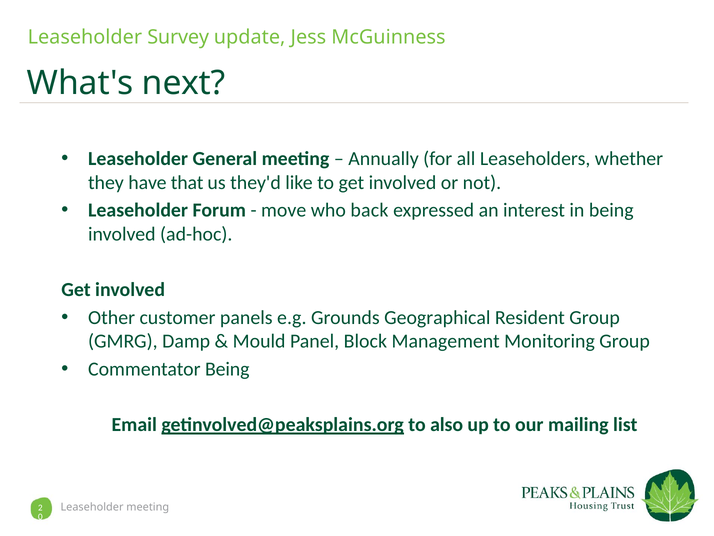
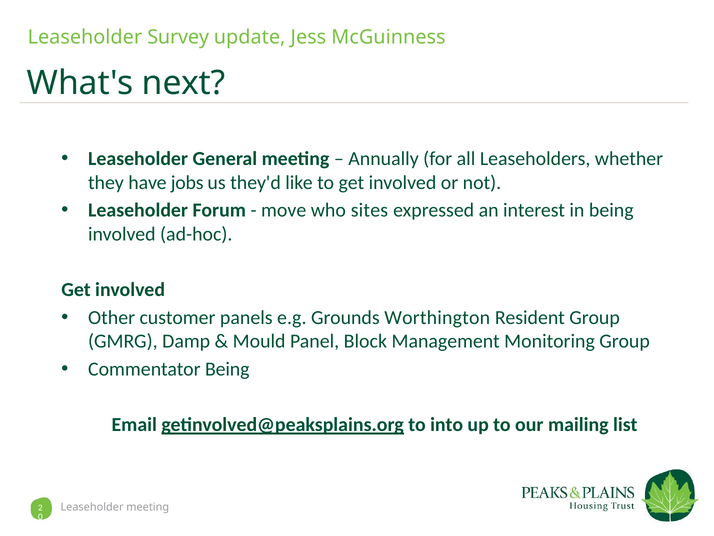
that: that -> jobs (187, 182)
back: back -> sites (369, 210)
Geographical: Geographical -> Worthington (437, 317)
also: also -> into (447, 424)
